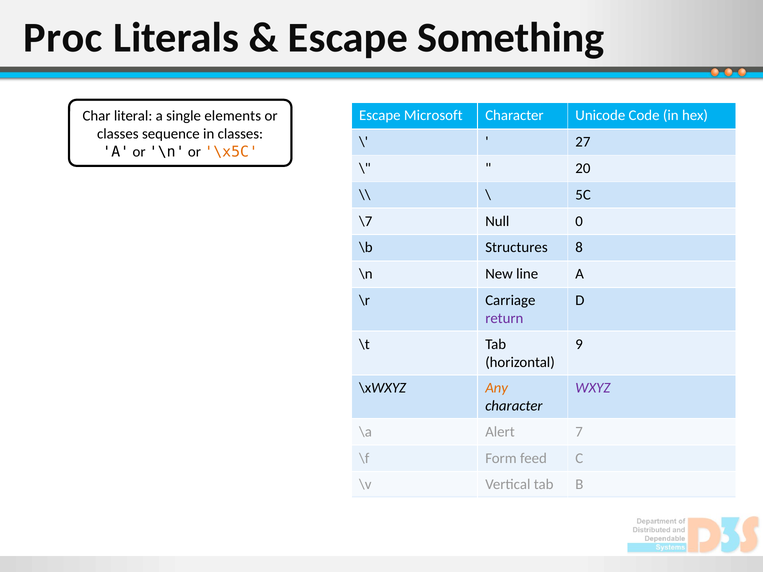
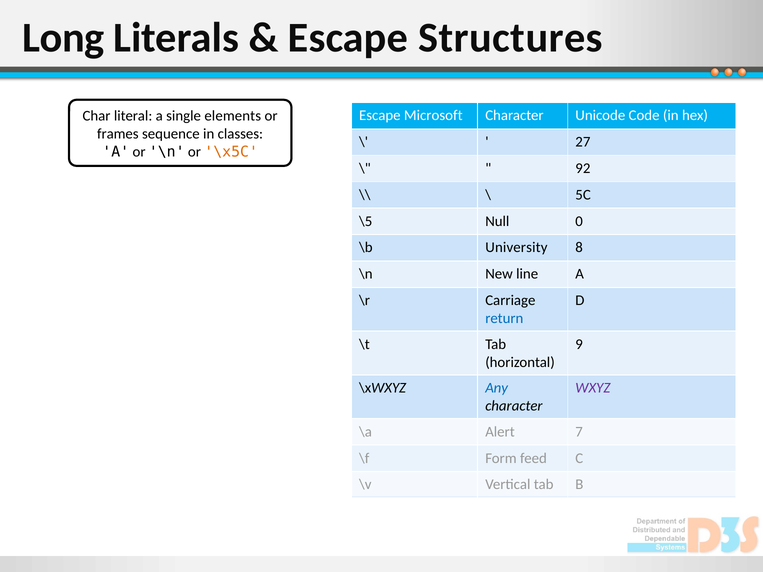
Proc: Proc -> Long (63, 38)
Something: Something -> Structures (510, 38)
classes: classes -> frames (118, 134)
20: 20 -> 92 (583, 168)
\7: \7 -> \5 (366, 221)
Structures: Structures -> University (516, 248)
return colour: purple -> blue (504, 319)
Any colour: orange -> blue (497, 388)
